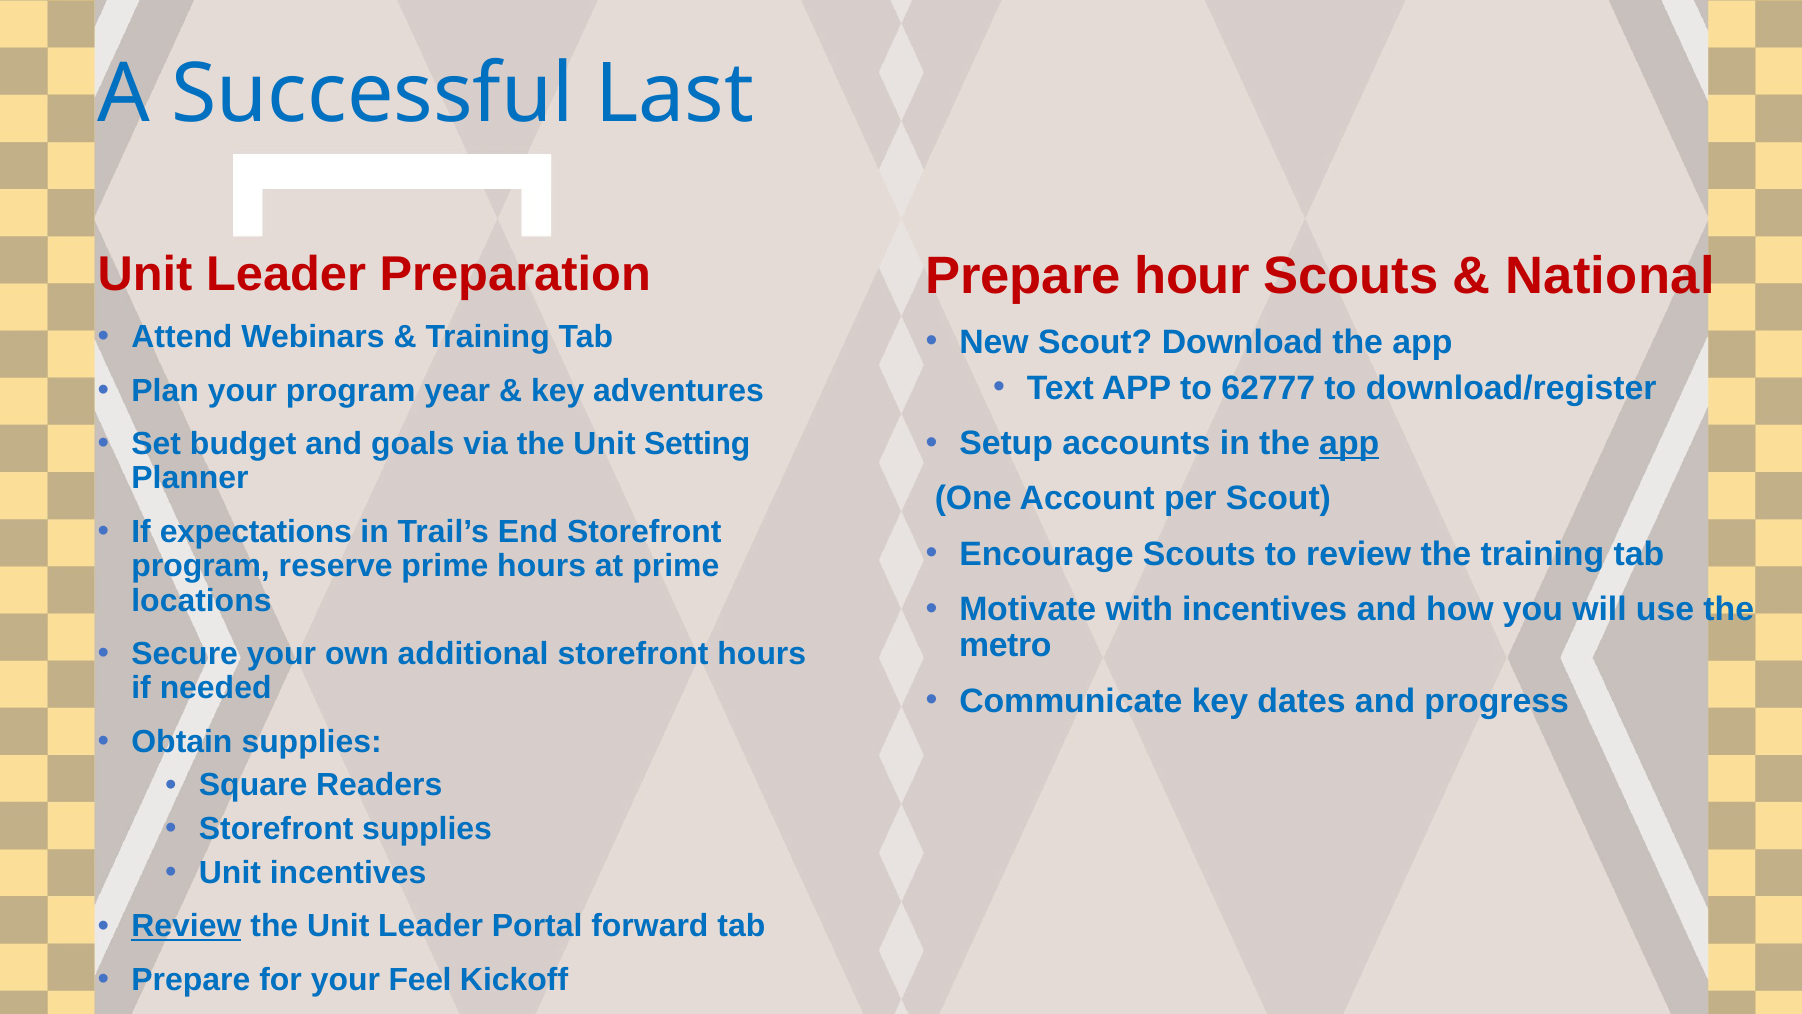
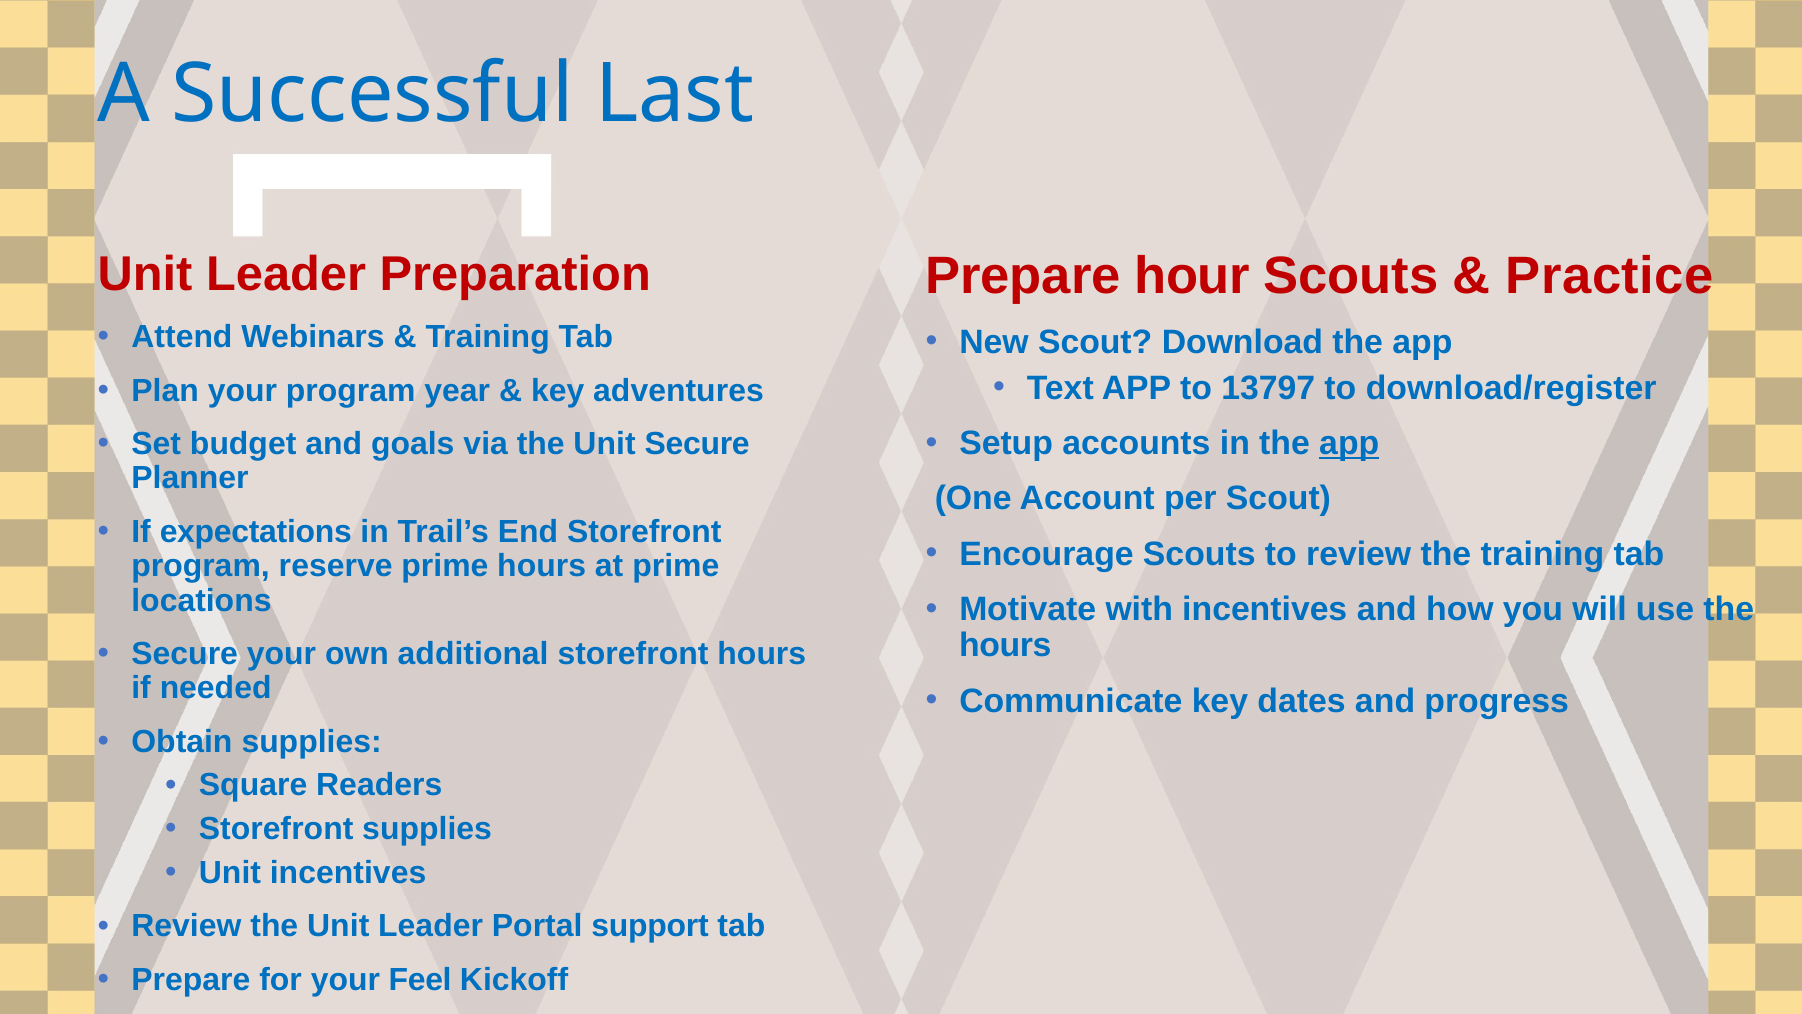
National: National -> Practice (1610, 276)
62777: 62777 -> 13797 (1268, 388)
Unit Setting: Setting -> Secure (697, 444)
metro: metro -> hours (1005, 645)
Review underline: present -> none (186, 926)
forward: forward -> support (650, 926)
